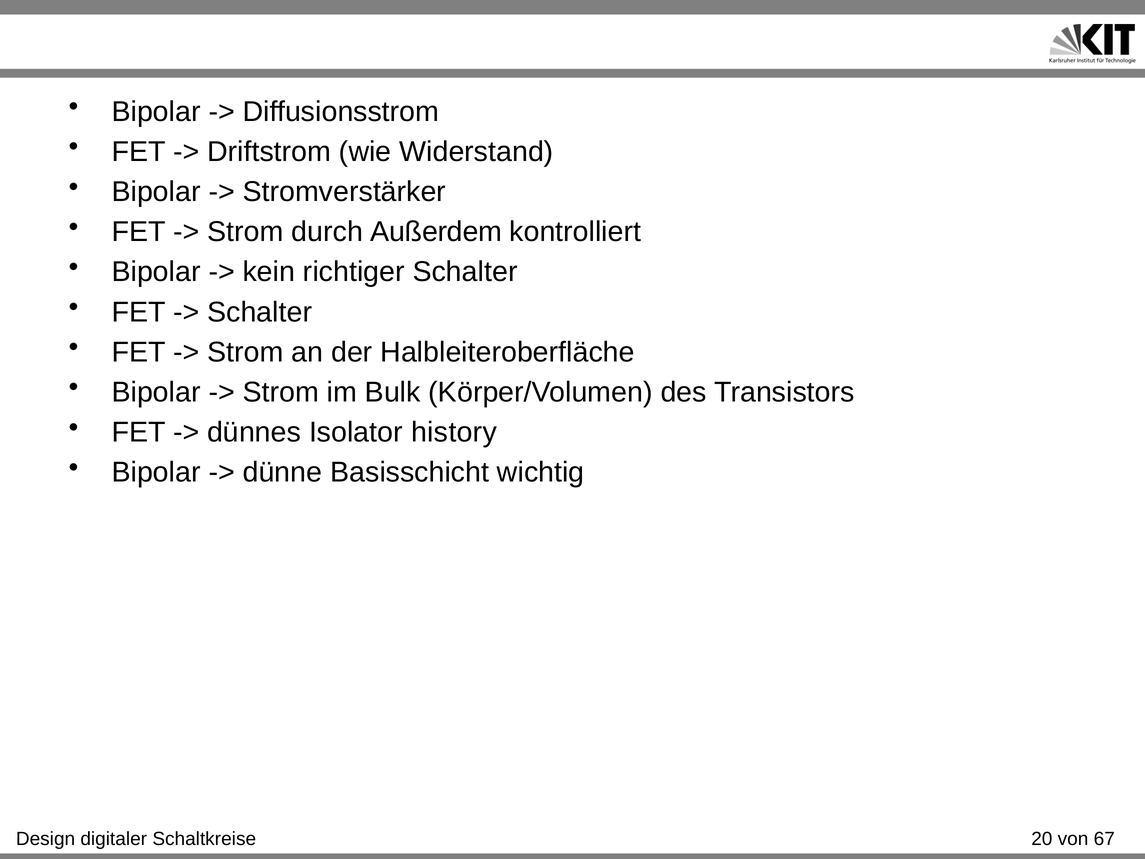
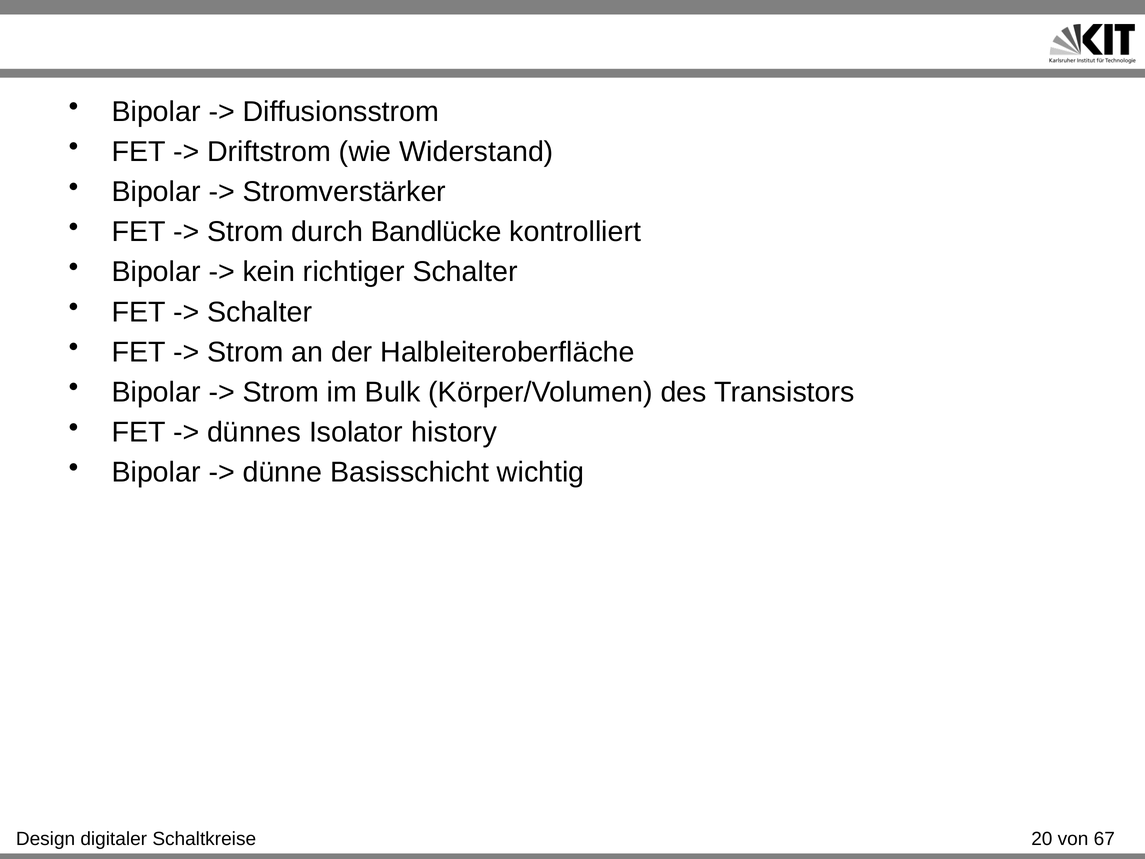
Außerdem: Außerdem -> Bandlücke (436, 232)
